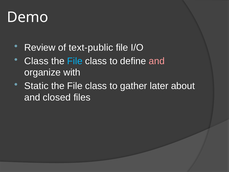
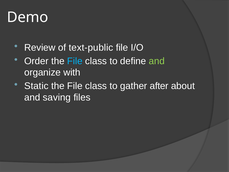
Class: Class -> Order (36, 61)
and colour: pink -> light green (157, 61)
later: later -> after (159, 86)
closed: closed -> saving (57, 97)
